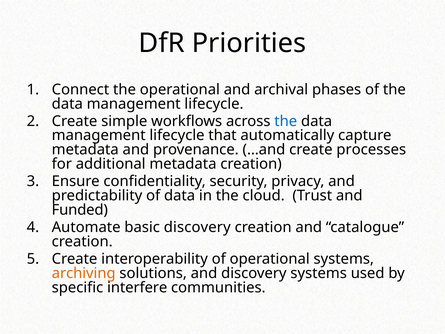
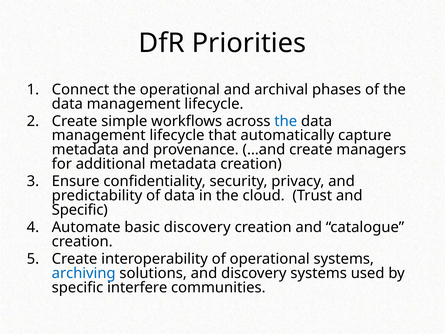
processes: processes -> managers (371, 150)
Funded: Funded -> Specific (80, 210)
archiving colour: orange -> blue (84, 273)
